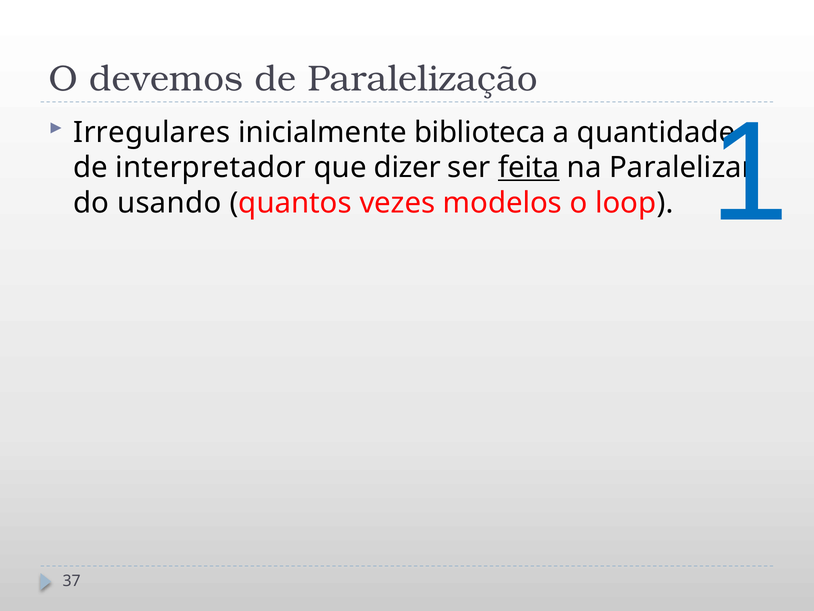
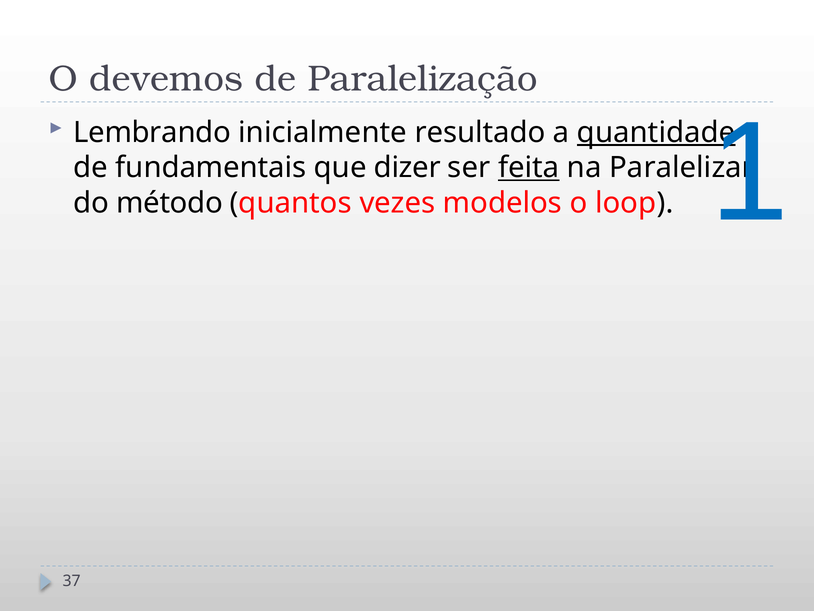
Irregulares: Irregulares -> Lembrando (152, 132)
biblioteca: biblioteca -> resultado (480, 132)
quantidade underline: none -> present (656, 132)
interpretador: interpretador -> fundamentais (211, 167)
usando: usando -> método (169, 203)
